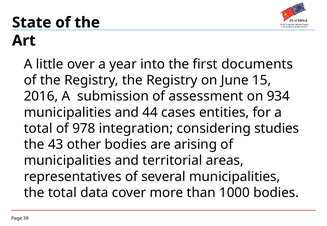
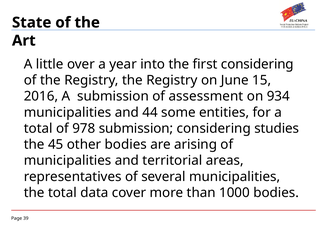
first documents: documents -> considering (257, 64)
cases: cases -> some (178, 113)
978 integration: integration -> submission (136, 129)
43: 43 -> 45 (56, 145)
